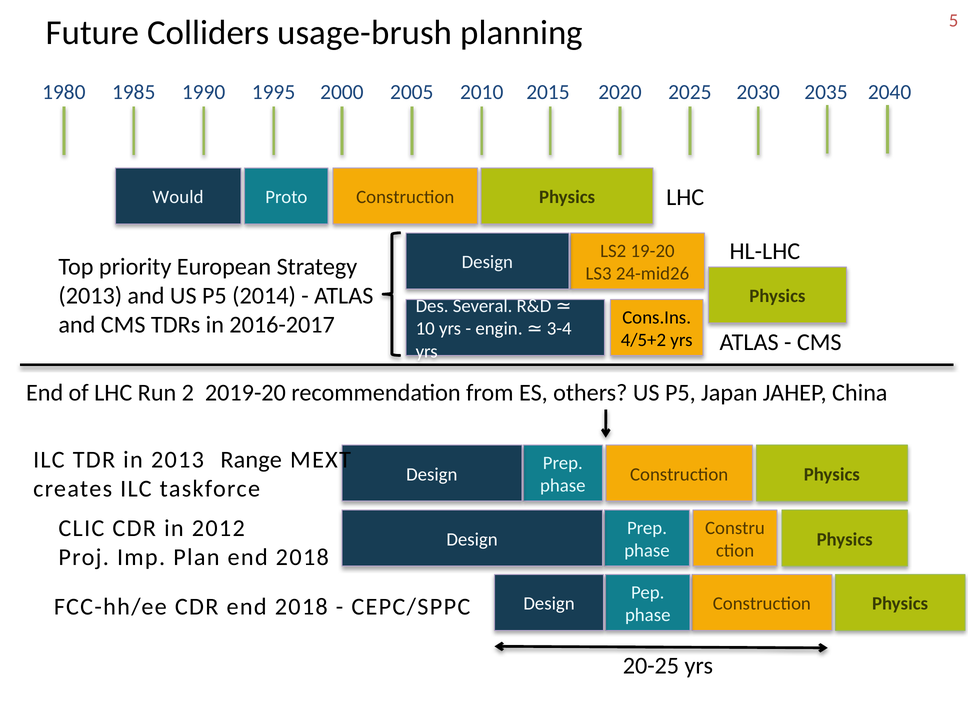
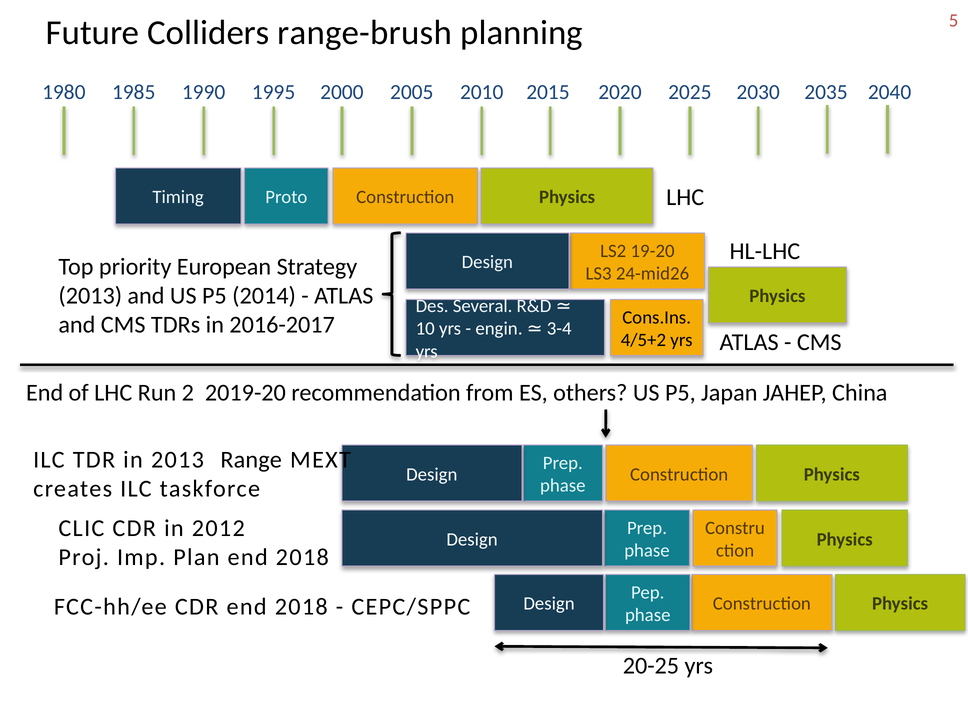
usage-brush: usage-brush -> range-brush (365, 33)
Would: Would -> Timing (178, 197)
